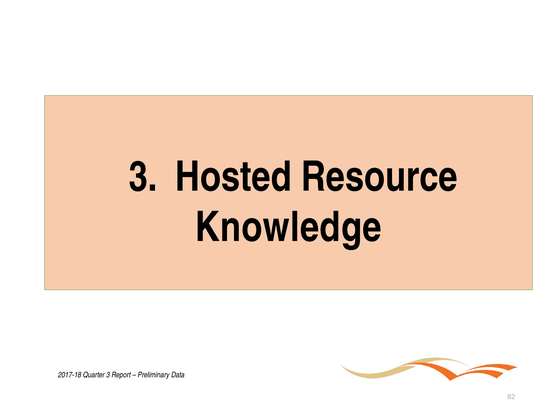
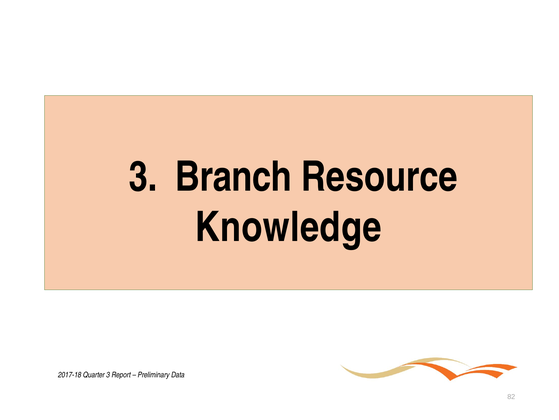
Hosted: Hosted -> Branch (234, 177)
